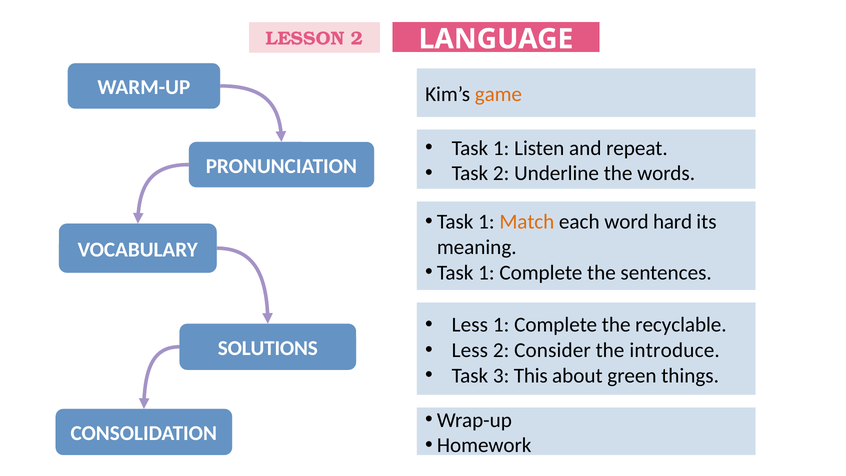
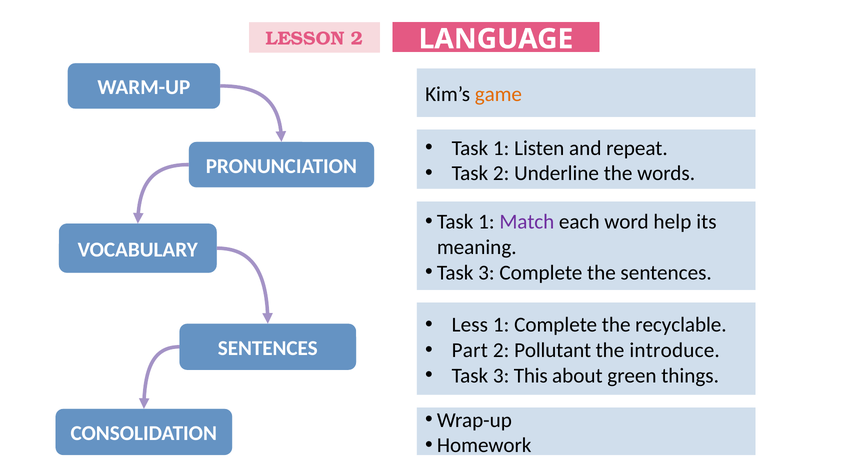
Match colour: orange -> purple (527, 222)
hard: hard -> help (672, 222)
1: 1 -> 3 (486, 273)
Less: Less -> Part (470, 350)
Consider: Consider -> Pollutant (553, 350)
SOLUTIONS: SOLUTIONS -> SENTENCES (268, 348)
